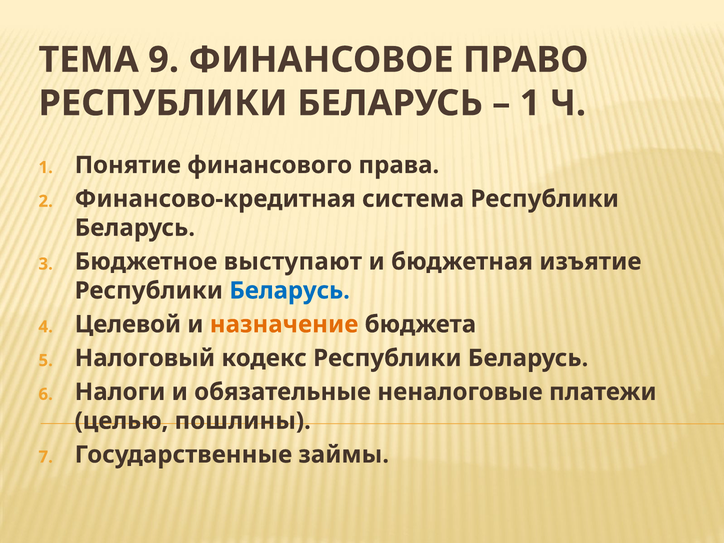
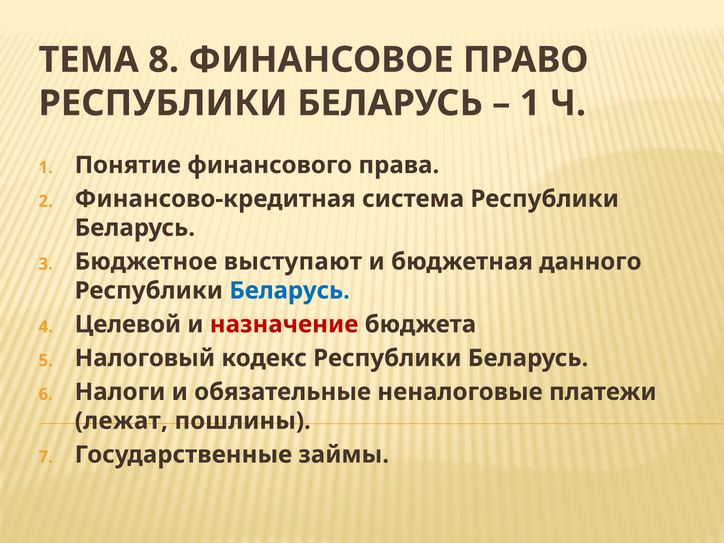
9: 9 -> 8 (164, 60)
изъятие: изъятие -> данного (590, 262)
назначение colour: orange -> red (284, 324)
целью: целью -> лежат (121, 421)
